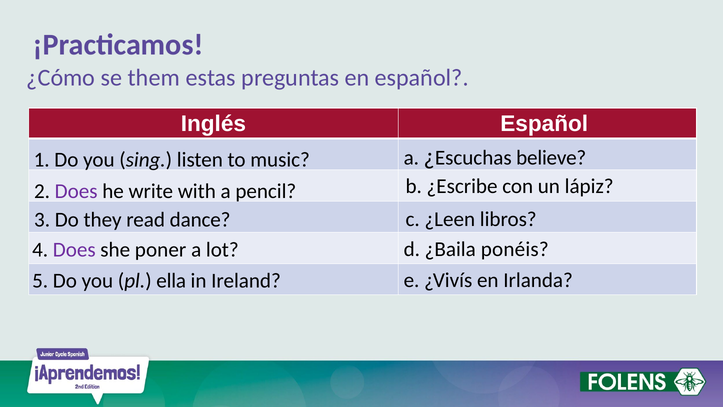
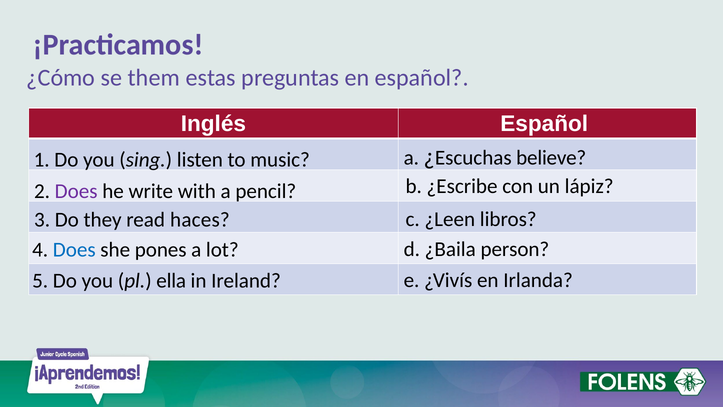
dance: dance -> haces (200, 220)
ponéis: ponéis -> person (515, 249)
Does colour: purple -> blue (74, 249)
poner: poner -> pones (161, 249)
